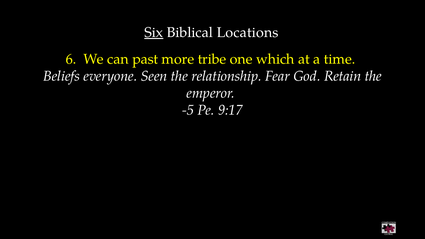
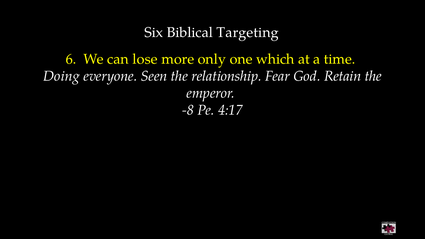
Six underline: present -> none (154, 32)
Locations: Locations -> Targeting (248, 32)
past: past -> lose (145, 59)
tribe: tribe -> only (212, 59)
Beliefs: Beliefs -> Doing (61, 76)
-5: -5 -> -8 (188, 110)
9:17: 9:17 -> 4:17 (230, 110)
